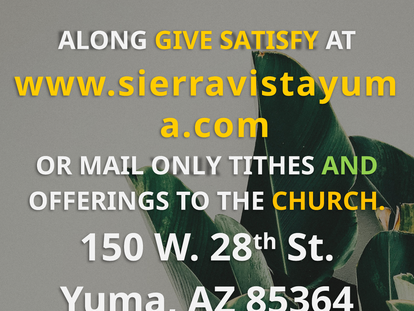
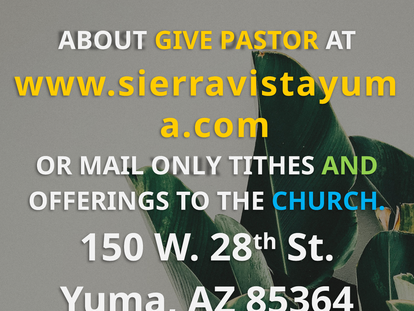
ALONG: ALONG -> ABOUT (103, 41)
SATISFY: SATISFY -> PASTOR (269, 41)
CHURCH colour: yellow -> light blue (328, 201)
